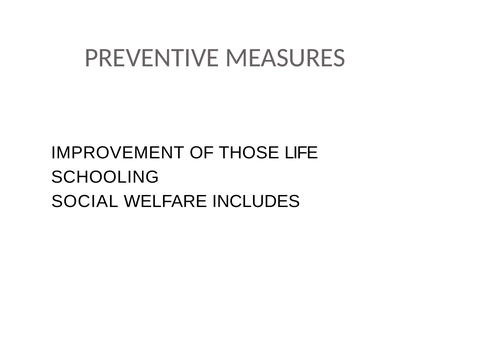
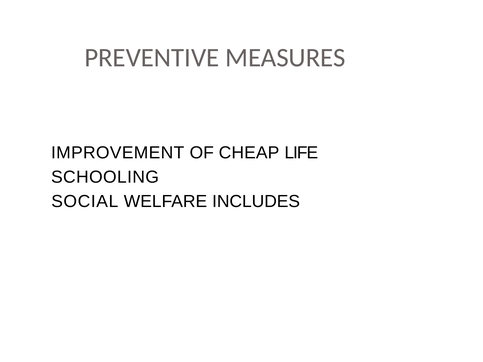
THOSE: THOSE -> CHEAP (249, 153)
